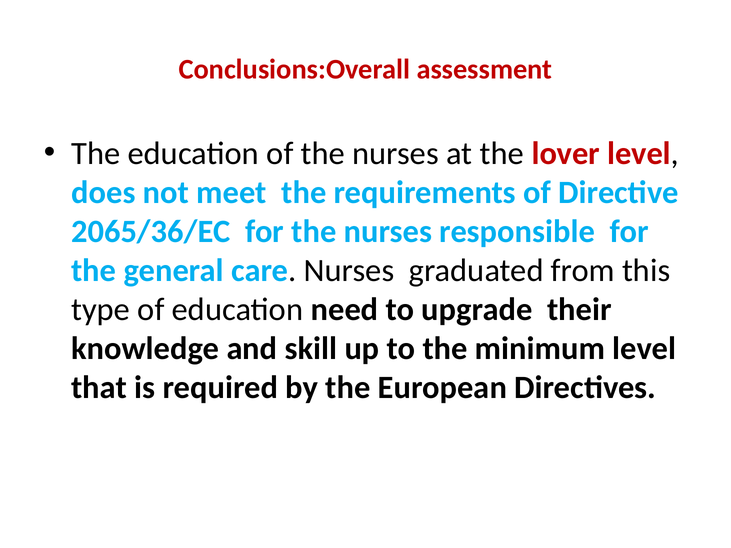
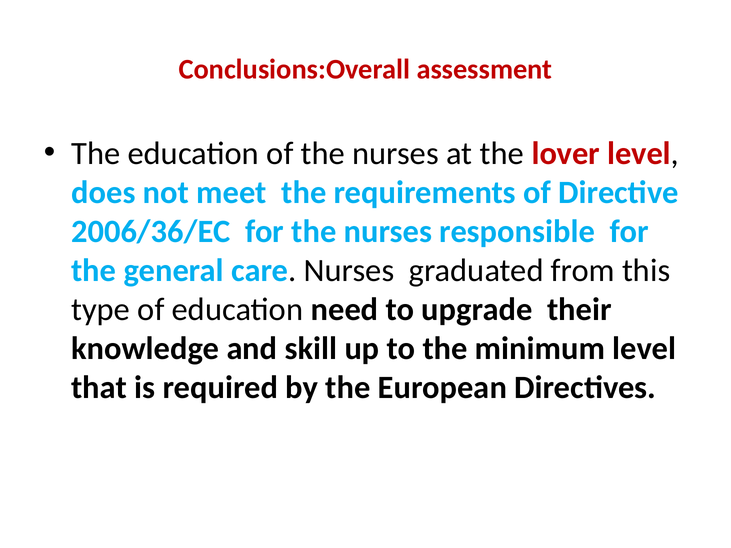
2065/36/EC: 2065/36/EC -> 2006/36/EC (151, 231)
